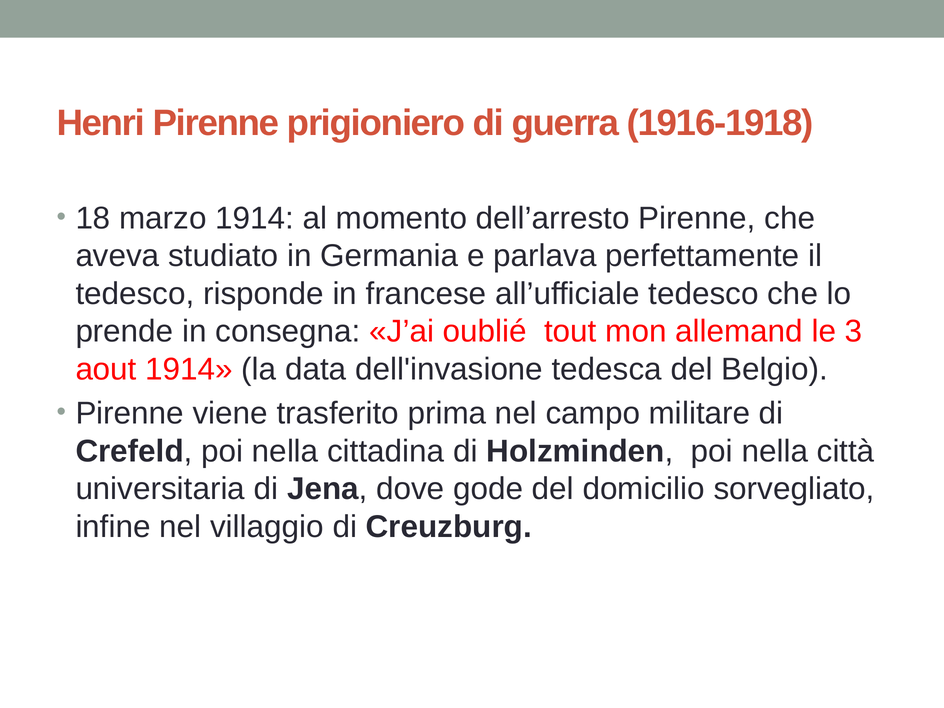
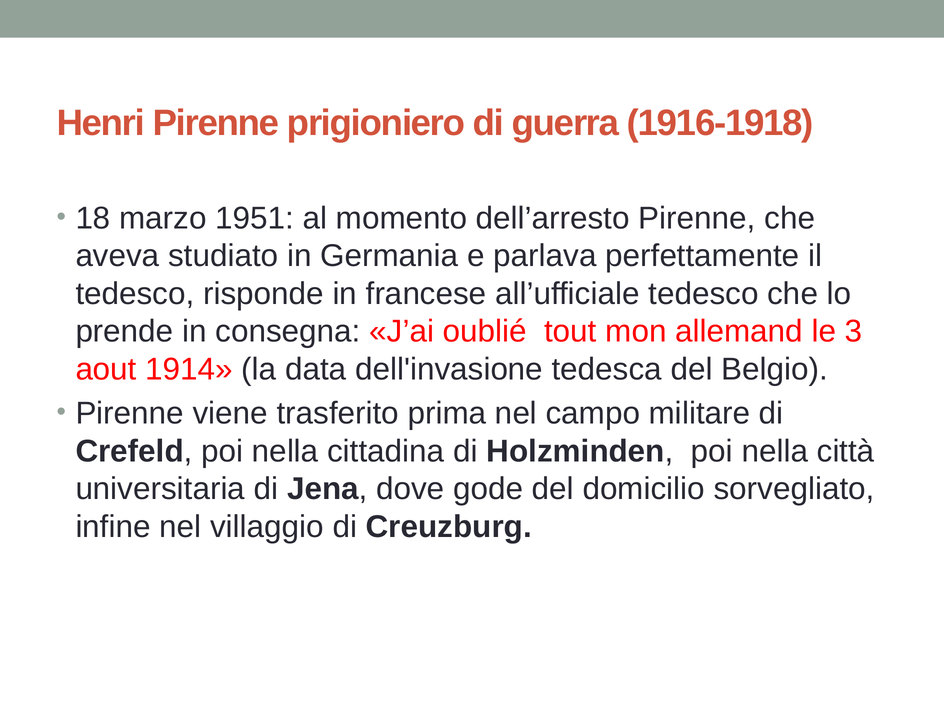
marzo 1914: 1914 -> 1951 (255, 218)
